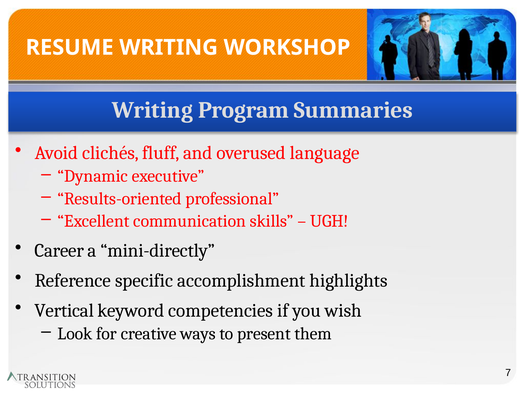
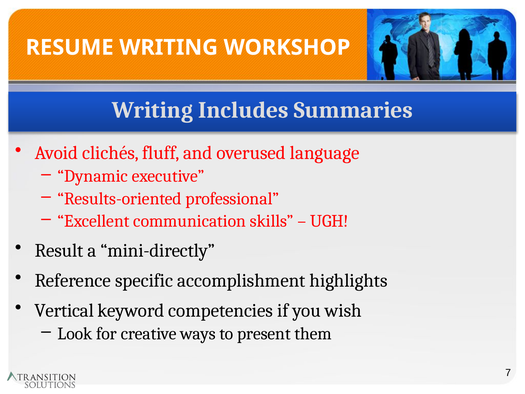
Program: Program -> Includes (243, 110)
Career: Career -> Result (59, 250)
